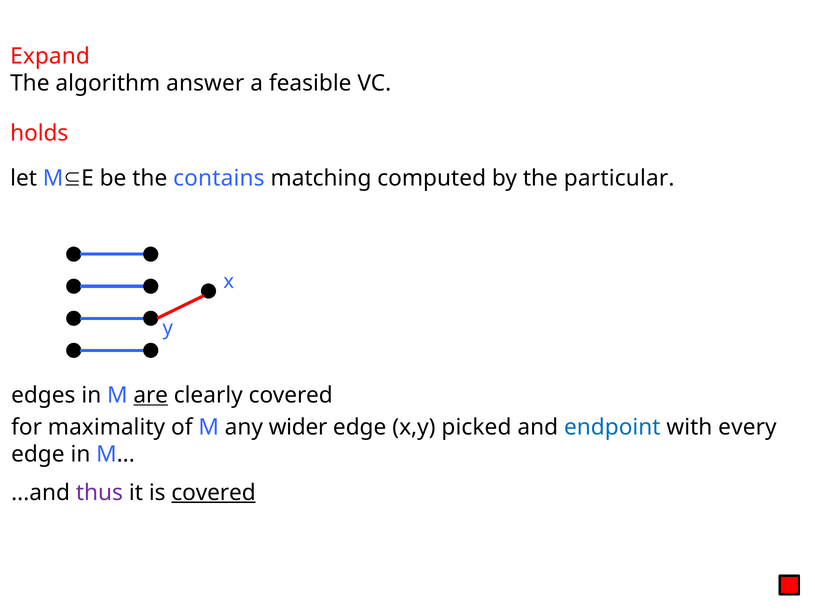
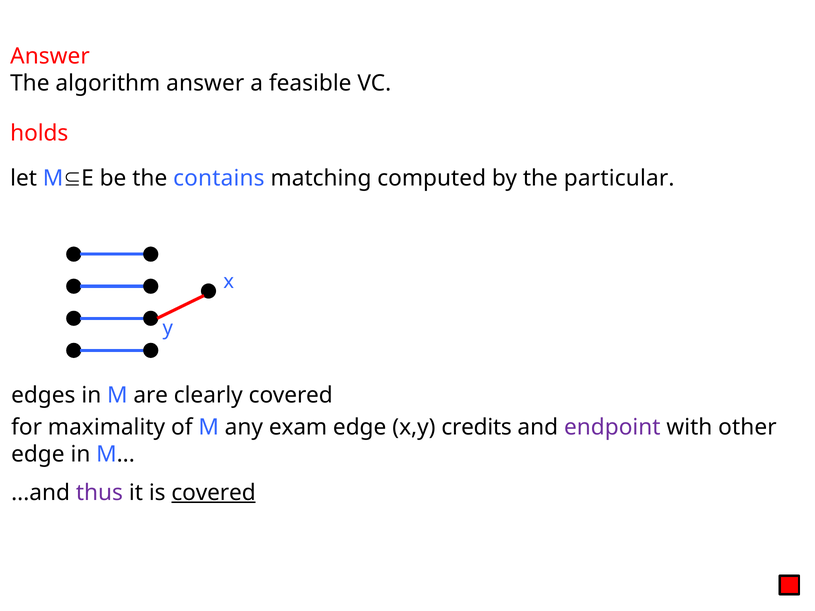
Expand: Expand -> Answer (50, 56)
are underline: present -> none (151, 395)
wider: wider -> exam (298, 427)
picked: picked -> credits (477, 427)
endpoint colour: blue -> purple (612, 427)
every: every -> other (747, 427)
